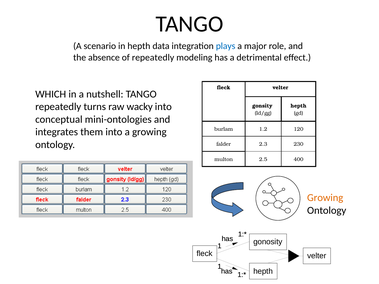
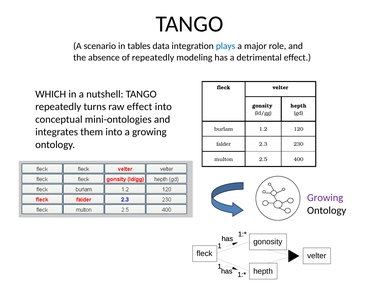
in hepth: hepth -> tables (139, 46)
raw wacky: wacky -> effect (140, 107)
Growing colour: orange -> purple (325, 198)
